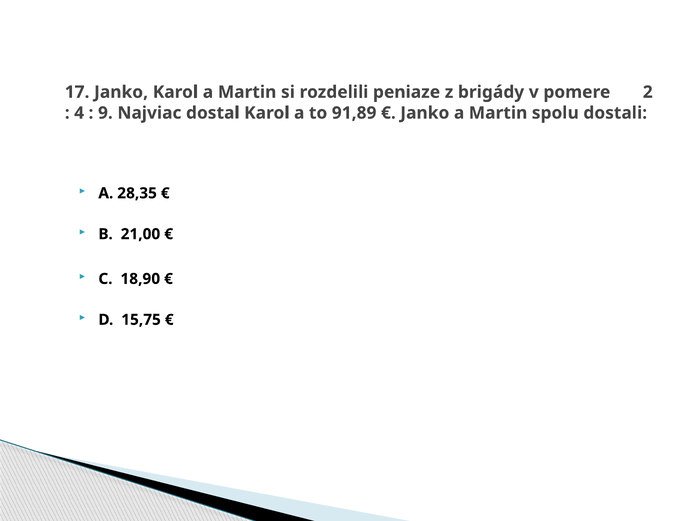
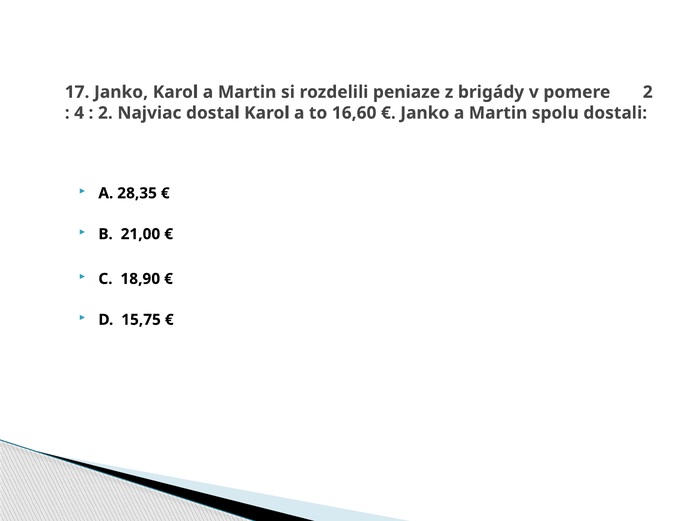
9: 9 -> 2 (105, 113)
91,89: 91,89 -> 16,60 (354, 113)
